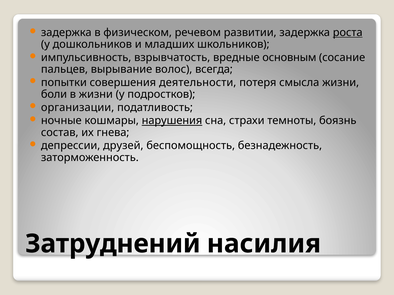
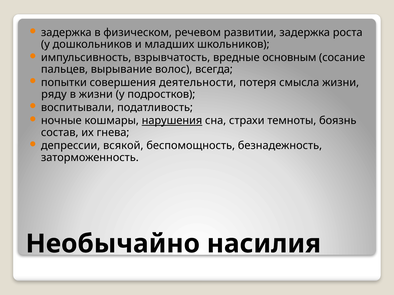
роста underline: present -> none (348, 33)
боли: боли -> ряду (54, 94)
организации: организации -> воспитывали (78, 108)
друзей: друзей -> всякой (123, 146)
Затруднений: Затруднений -> Необычайно (113, 244)
